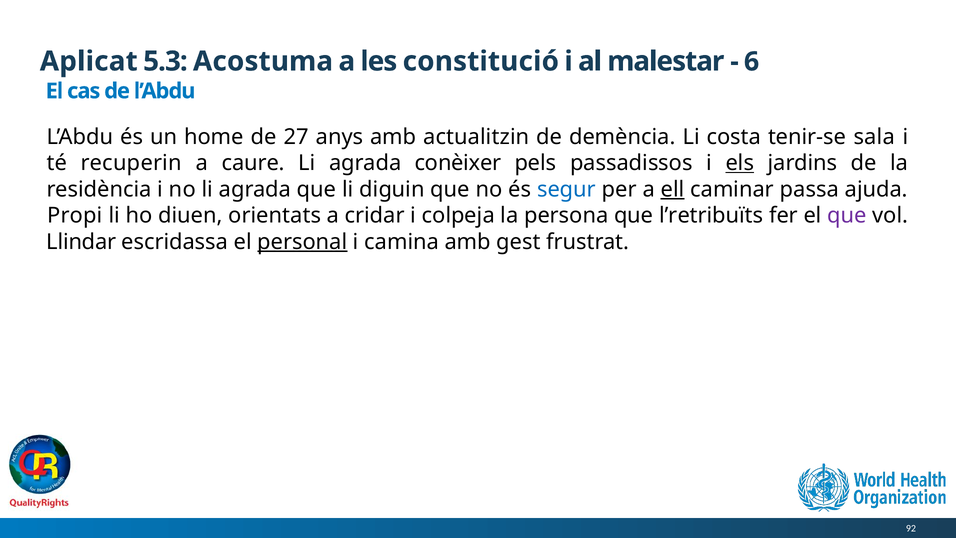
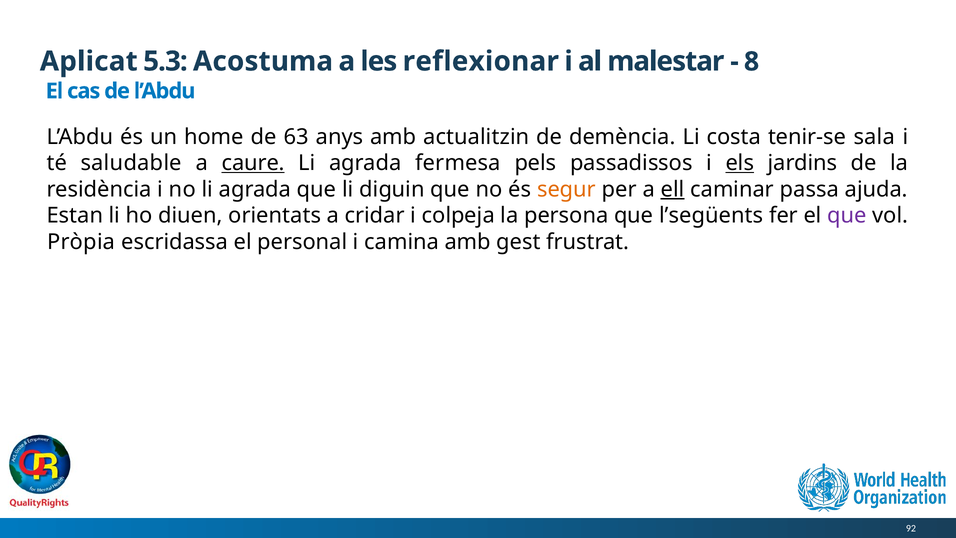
constitució: constitució -> reflexionar (481, 61)
6: 6 -> 8 (752, 62)
27: 27 -> 63 (296, 137)
recuperin: recuperin -> saludable (131, 163)
caure underline: none -> present (253, 163)
conèixer: conèixer -> fermesa (458, 163)
segur colour: blue -> orange (567, 189)
Propi: Propi -> Estan (75, 216)
l’retribuïts: l’retribuïts -> l’següents (711, 216)
Llindar: Llindar -> Pròpia (81, 242)
personal underline: present -> none (302, 242)
